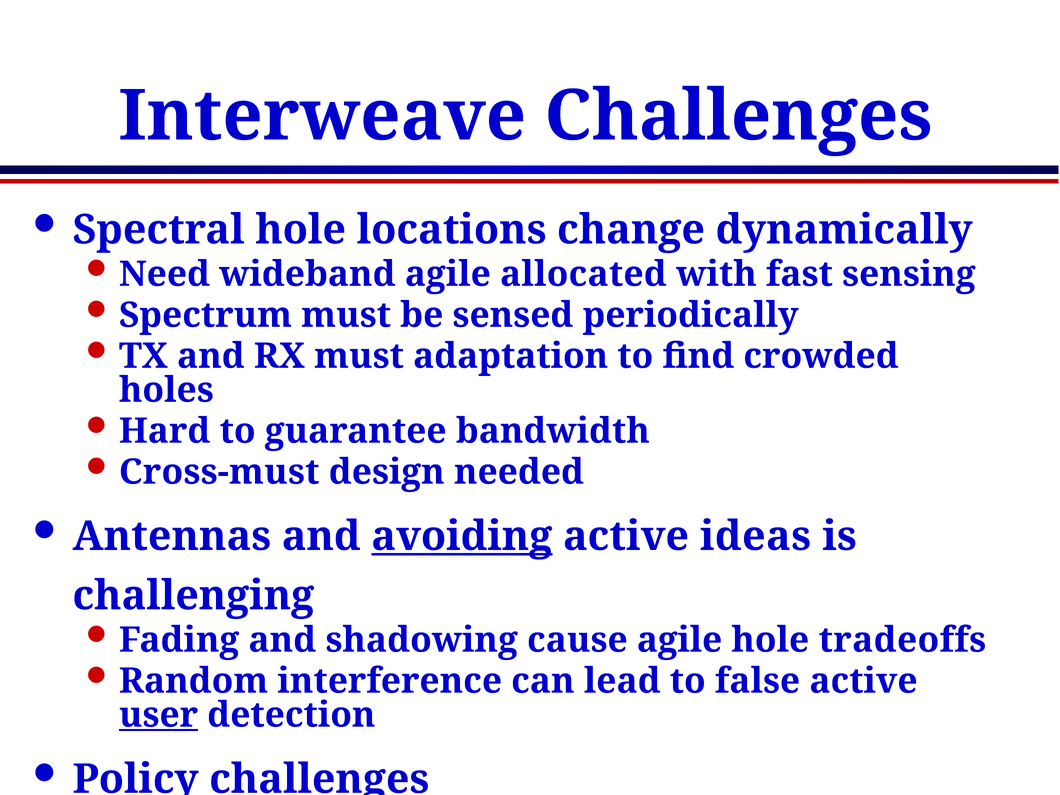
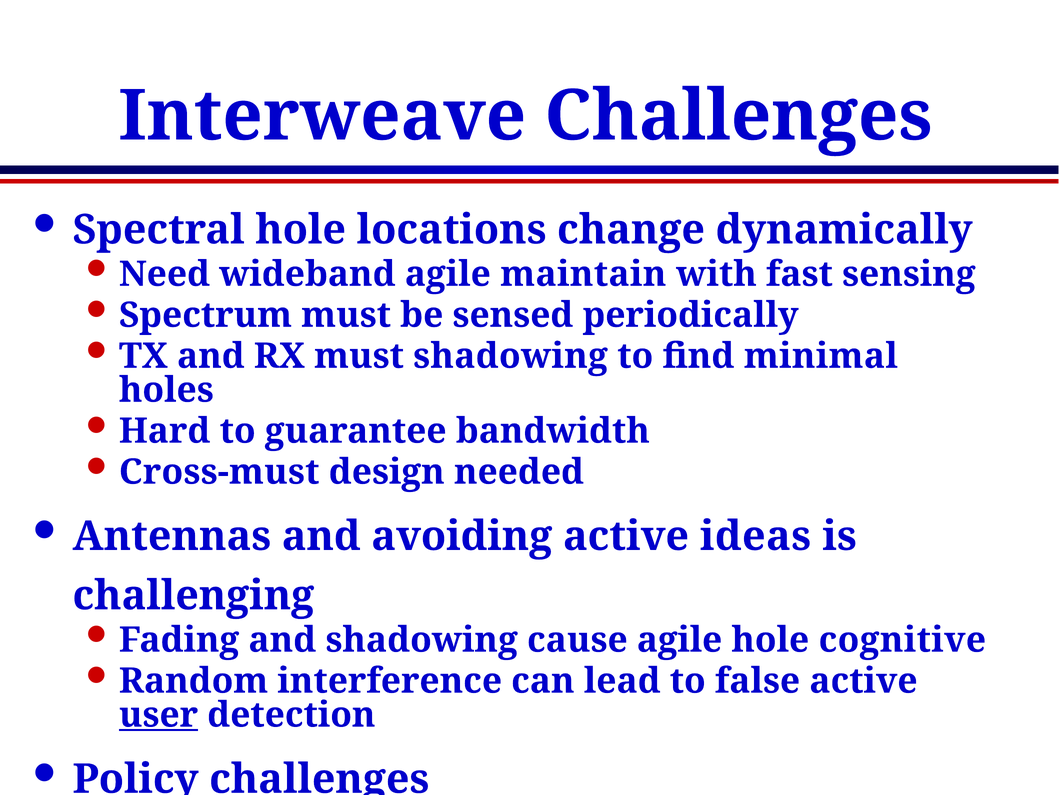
allocated: allocated -> maintain (583, 274)
must adaptation: adaptation -> shadowing (510, 356)
crowded: crowded -> minimal (821, 356)
avoiding underline: present -> none (462, 536)
tradeoffs: tradeoffs -> cognitive (902, 640)
